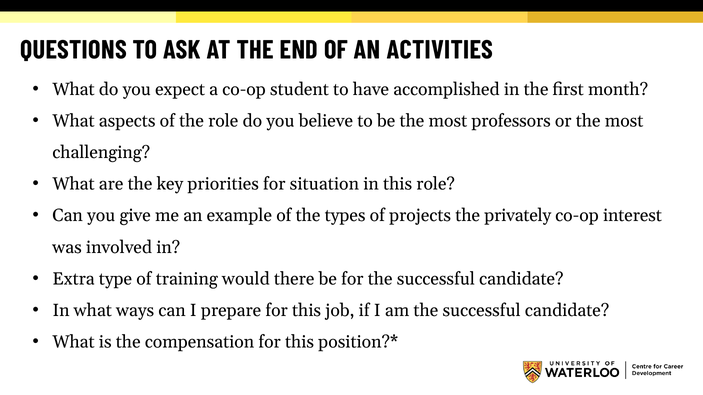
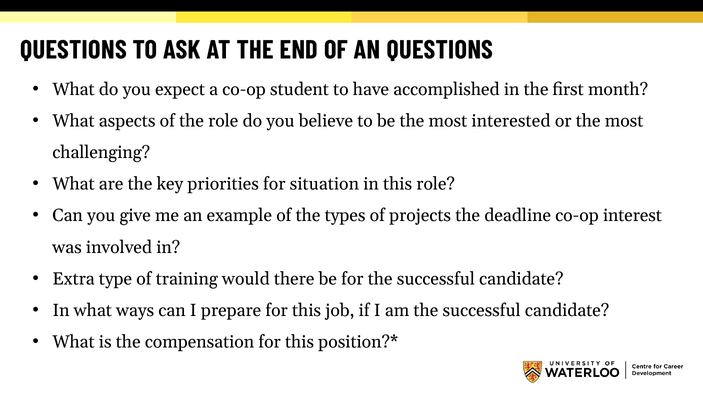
AN ACTIVITIES: ACTIVITIES -> QUESTIONS (440, 50)
professors: professors -> interested (511, 121)
privately: privately -> deadline (518, 216)
